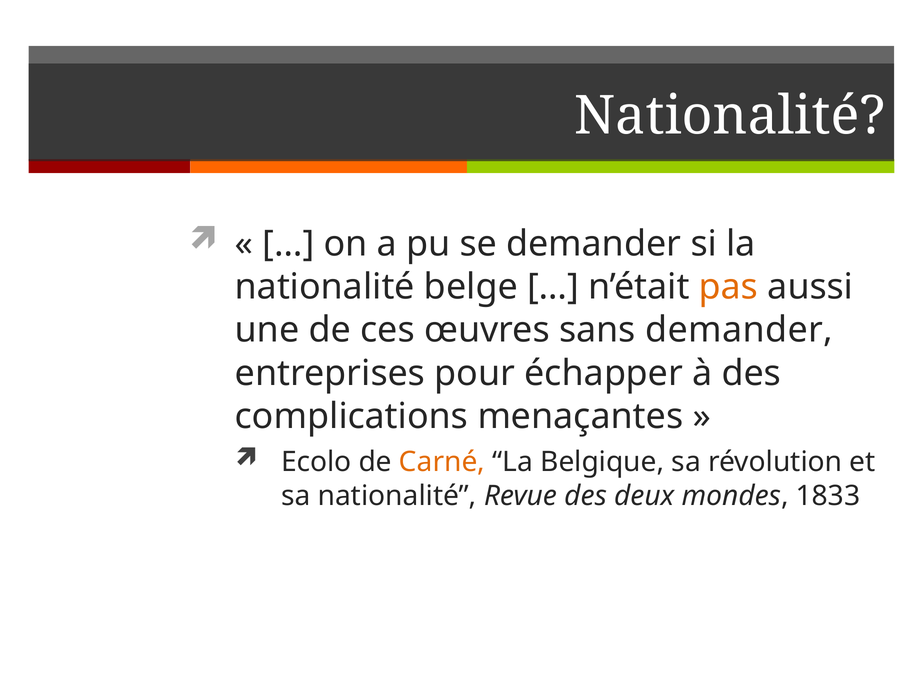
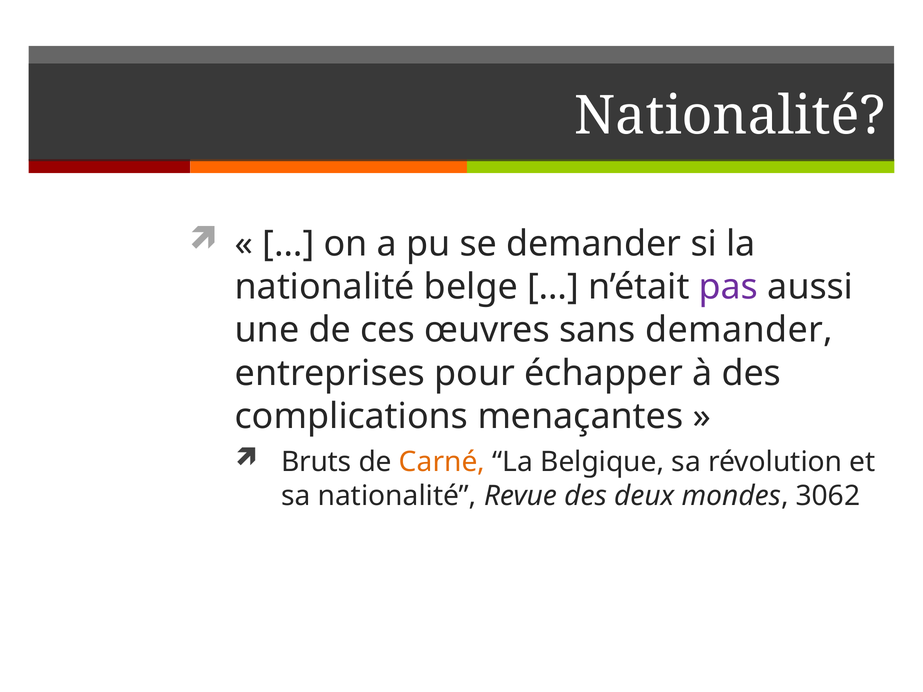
pas colour: orange -> purple (729, 287)
Ecolo: Ecolo -> Bruts (316, 462)
1833: 1833 -> 3062 (828, 496)
